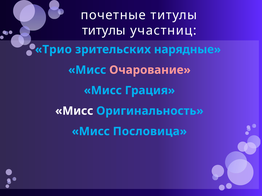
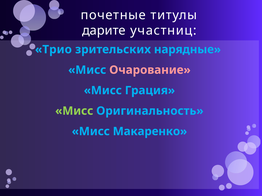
титулы: титулы -> дарите (104, 31)
Мисс colour: white -> light green (74, 111)
Пословица: Пословица -> Макаренко (150, 132)
